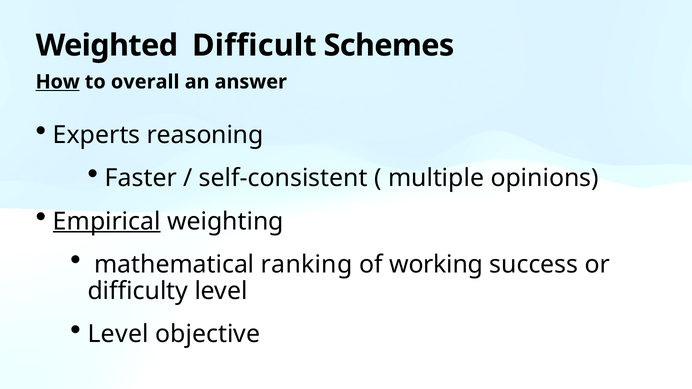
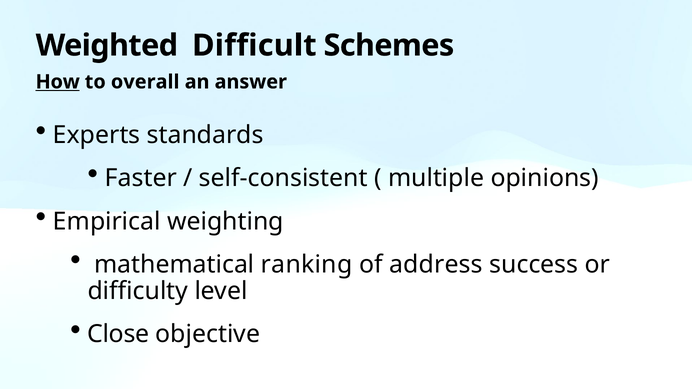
reasoning: reasoning -> standards (205, 135)
Empirical underline: present -> none (107, 221)
working: working -> address (436, 265)
Level: Level -> Close (118, 334)
